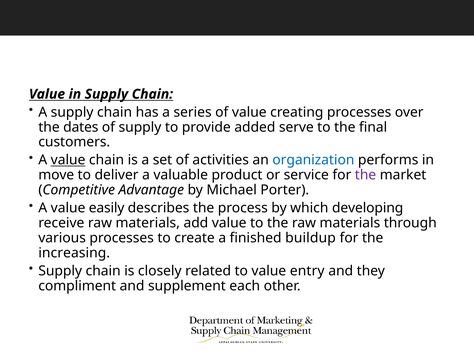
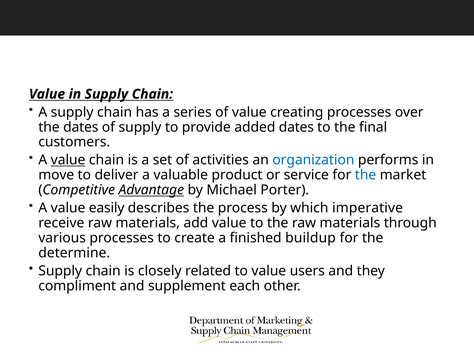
added serve: serve -> dates (296, 127)
the colour: purple -> blue (366, 175)
Advantage underline: none -> present (151, 190)
developing: developing -> imperative (368, 208)
increasing: increasing -> determine (74, 252)
entry: entry -> users (307, 270)
